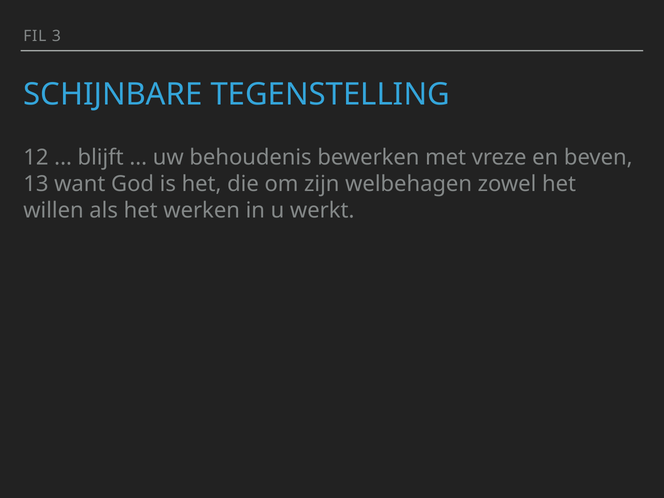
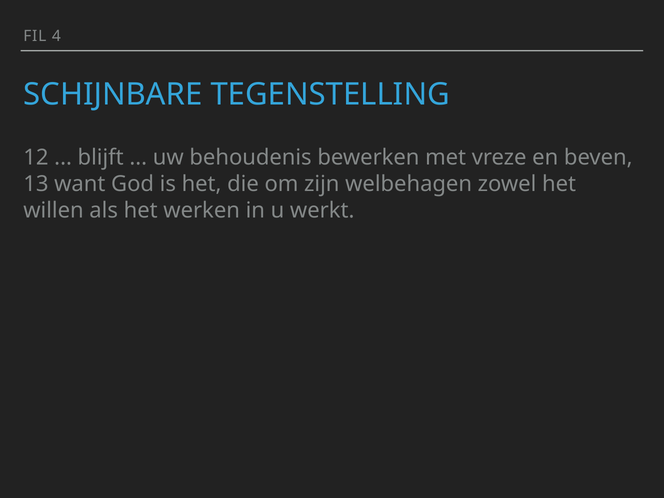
3: 3 -> 4 (56, 36)
